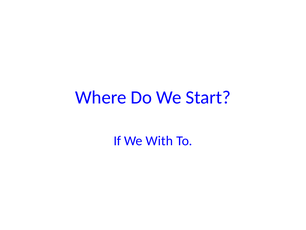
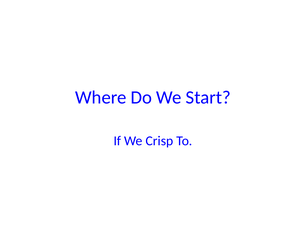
With: With -> Crisp (159, 141)
